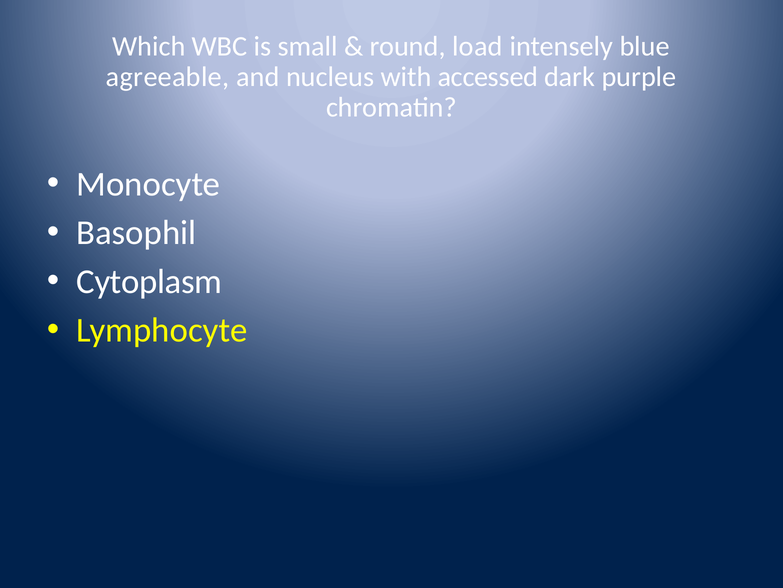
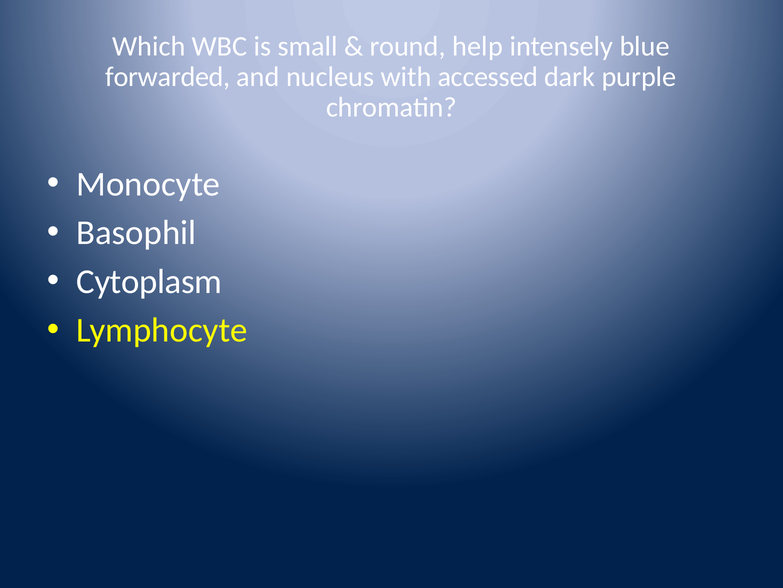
load: load -> help (478, 46)
agreeable: agreeable -> forwarded (168, 77)
